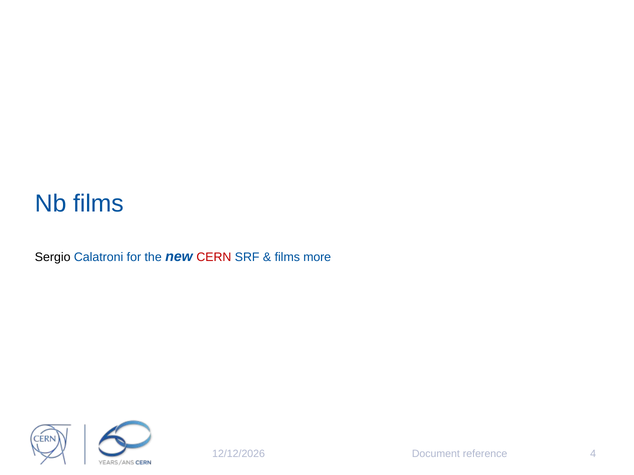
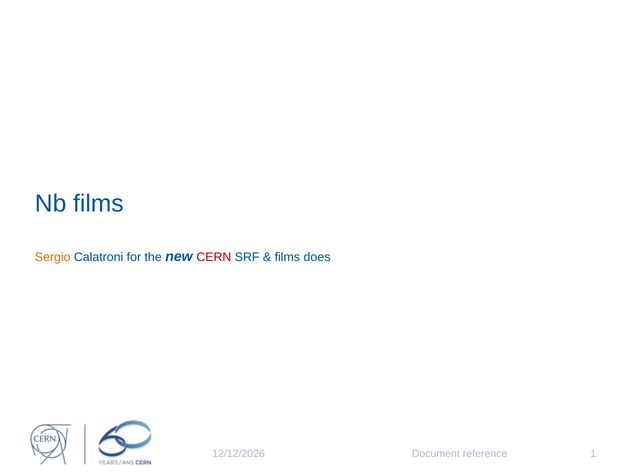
Sergio colour: black -> orange (53, 257)
more: more -> does (317, 257)
4: 4 -> 1 (593, 454)
